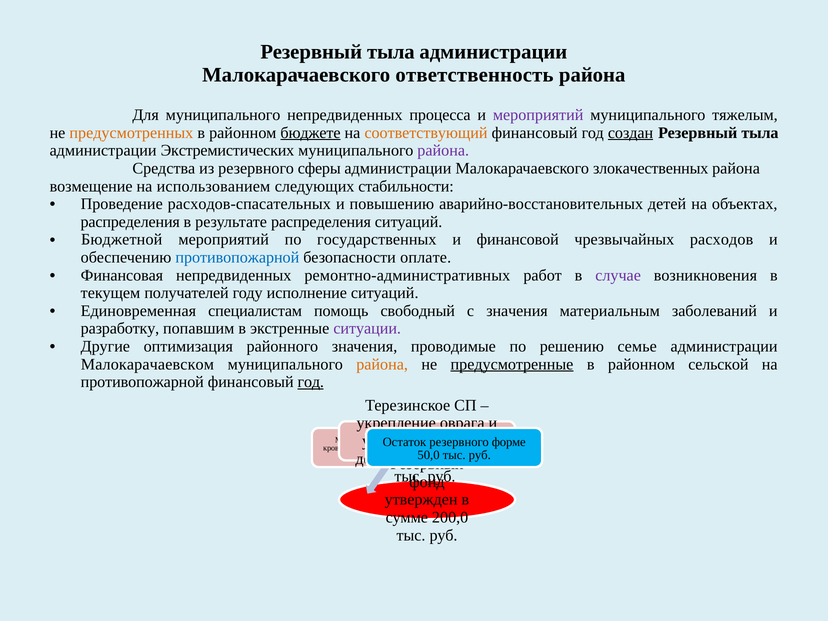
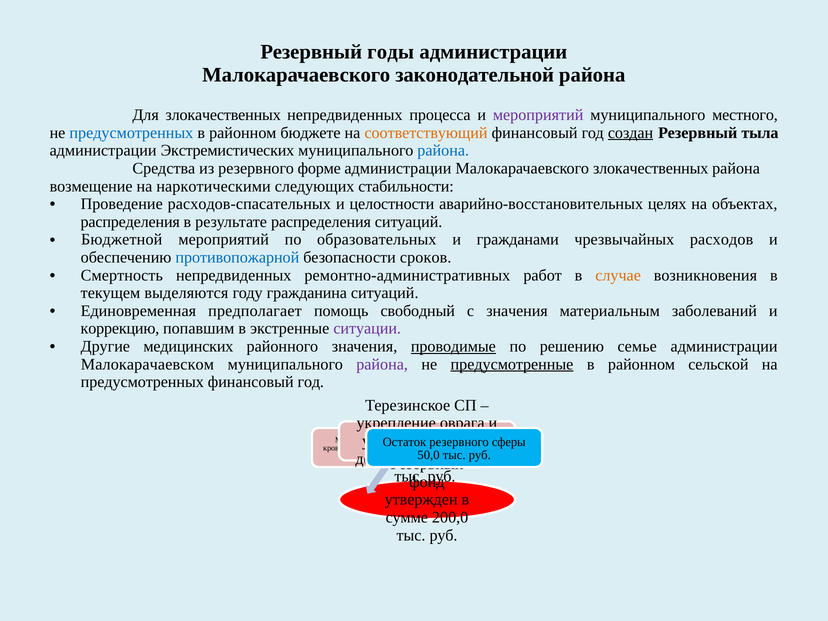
тыла: тыла -> годы (391, 52)
ответственность: ответственность -> законодательной (475, 75)
Для муниципального: муниципального -> злокачественных (223, 115)
тяжелым: тяжелым -> местного (745, 115)
предусмотренных colour: orange -> blue (131, 133)
бюджете underline: present -> none (311, 133)
района colour: purple -> blue (443, 151)
сферы: сферы -> форме (319, 168)
использованием: использованием -> наркотическими (214, 186)
повышению: повышению -> целостности (392, 204)
детей: детей -> целях (667, 204)
государственных: государственных -> образовательных (377, 240)
финансовой: финансовой -> гражданами (518, 240)
оплате: оплате -> сроков (426, 257)
Финансовая: Финансовая -> Смертность (122, 275)
случае colour: purple -> orange (618, 275)
получателей: получателей -> выделяются (186, 293)
исполнение: исполнение -> гражданина (307, 293)
специалистам: специалистам -> предполагает (255, 311)
разработку: разработку -> коррекцию (120, 329)
оптимизация: оптимизация -> медицинских (188, 346)
проводимые underline: none -> present (453, 346)
района colour: orange -> purple (382, 364)
противопожарной: противопожарной -> предусмотренных (142, 382)
год underline: present -> none (311, 382)
форме: форме -> сферы (509, 442)
